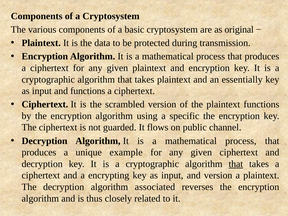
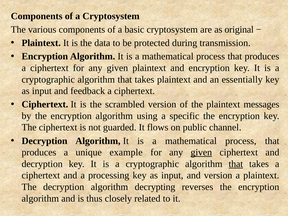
and functions: functions -> feedback (88, 91)
plaintext functions: functions -> messages (261, 104)
given underline: none -> present (201, 152)
encrypting: encrypting -> processing (109, 175)
associated: associated -> decrypting (155, 187)
